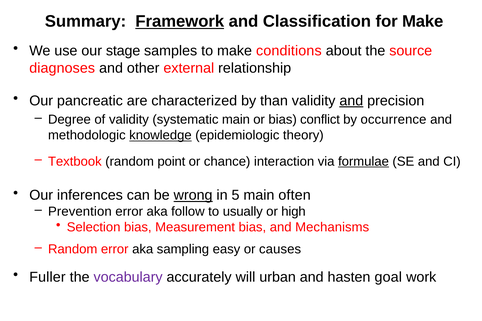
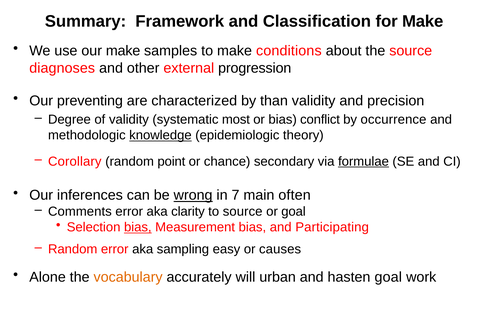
Framework underline: present -> none (180, 21)
our stage: stage -> make (123, 51)
relationship: relationship -> progression (255, 68)
pancreatic: pancreatic -> preventing (90, 101)
and underline: present -> none (351, 101)
systematic main: main -> most (236, 120)
Textbook: Textbook -> Corollary (75, 162)
interaction: interaction -> secondary (284, 162)
5: 5 -> 7 (236, 195)
Prevention: Prevention -> Comments (80, 212)
follow: follow -> clarity (188, 212)
to usually: usually -> source (243, 212)
or high: high -> goal (294, 212)
bias underline: none -> present (138, 228)
Mechanisms: Mechanisms -> Participating (332, 228)
Fuller: Fuller -> Alone (48, 277)
vocabulary colour: purple -> orange (128, 277)
